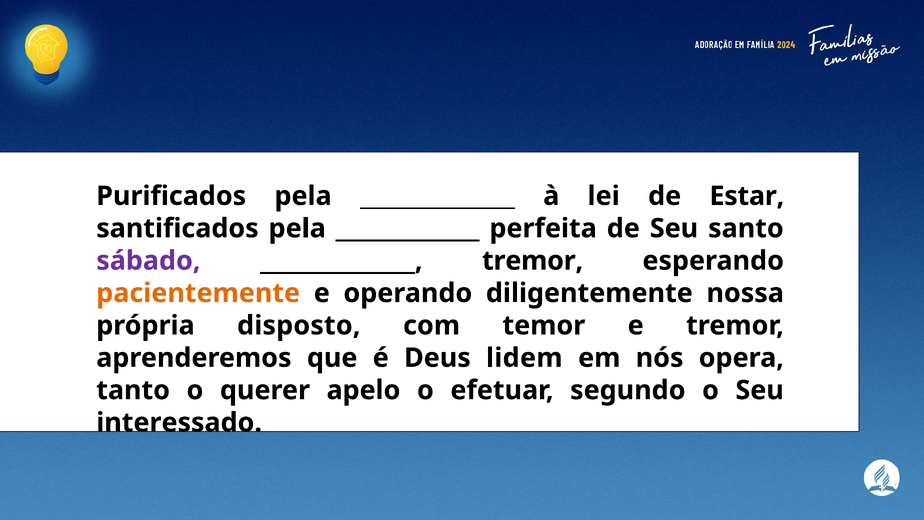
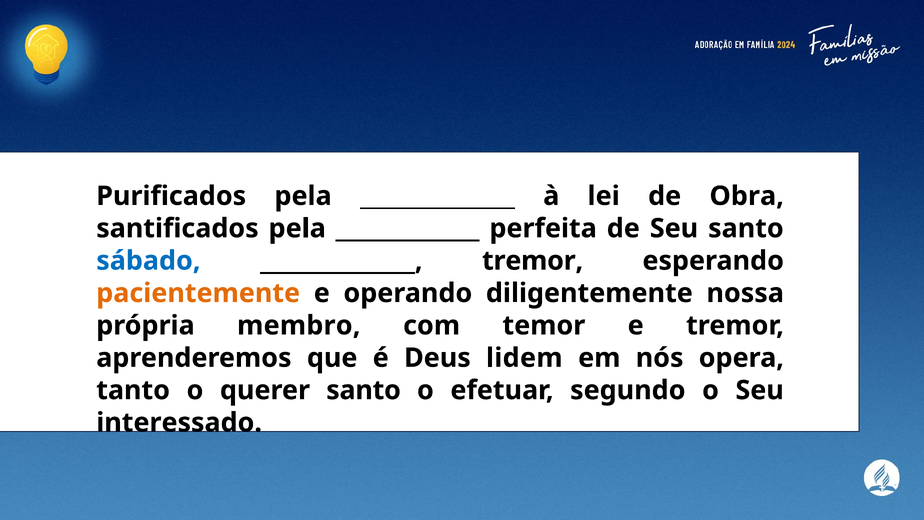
Estar: Estar -> Obra (747, 196)
sábado colour: purple -> blue (148, 261)
disposto: disposto -> membro (299, 325)
querer apelo: apelo -> santo (364, 390)
